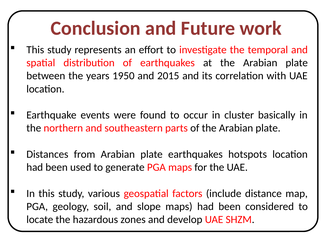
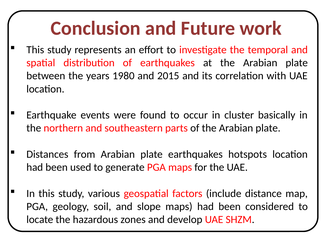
1950: 1950 -> 1980 (123, 76)
